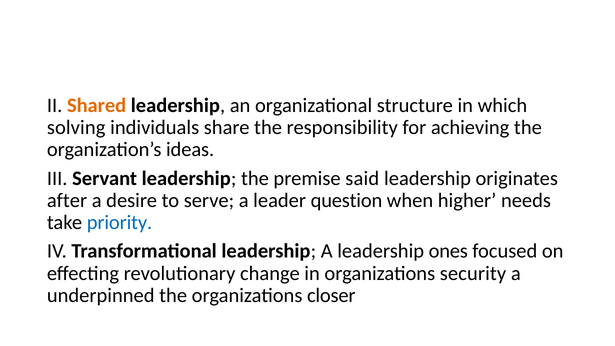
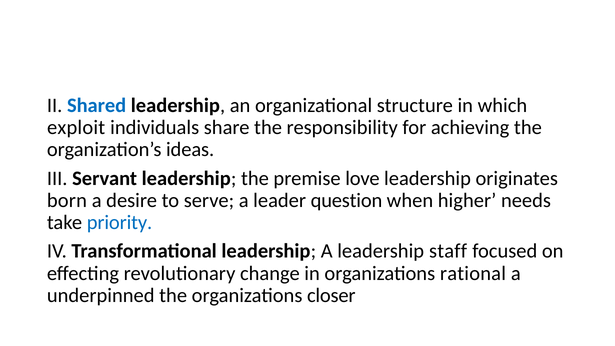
Shared colour: orange -> blue (97, 105)
solving: solving -> exploit (76, 128)
said: said -> love (362, 178)
after: after -> born (67, 200)
ones: ones -> staff (448, 251)
security: security -> rational (473, 273)
